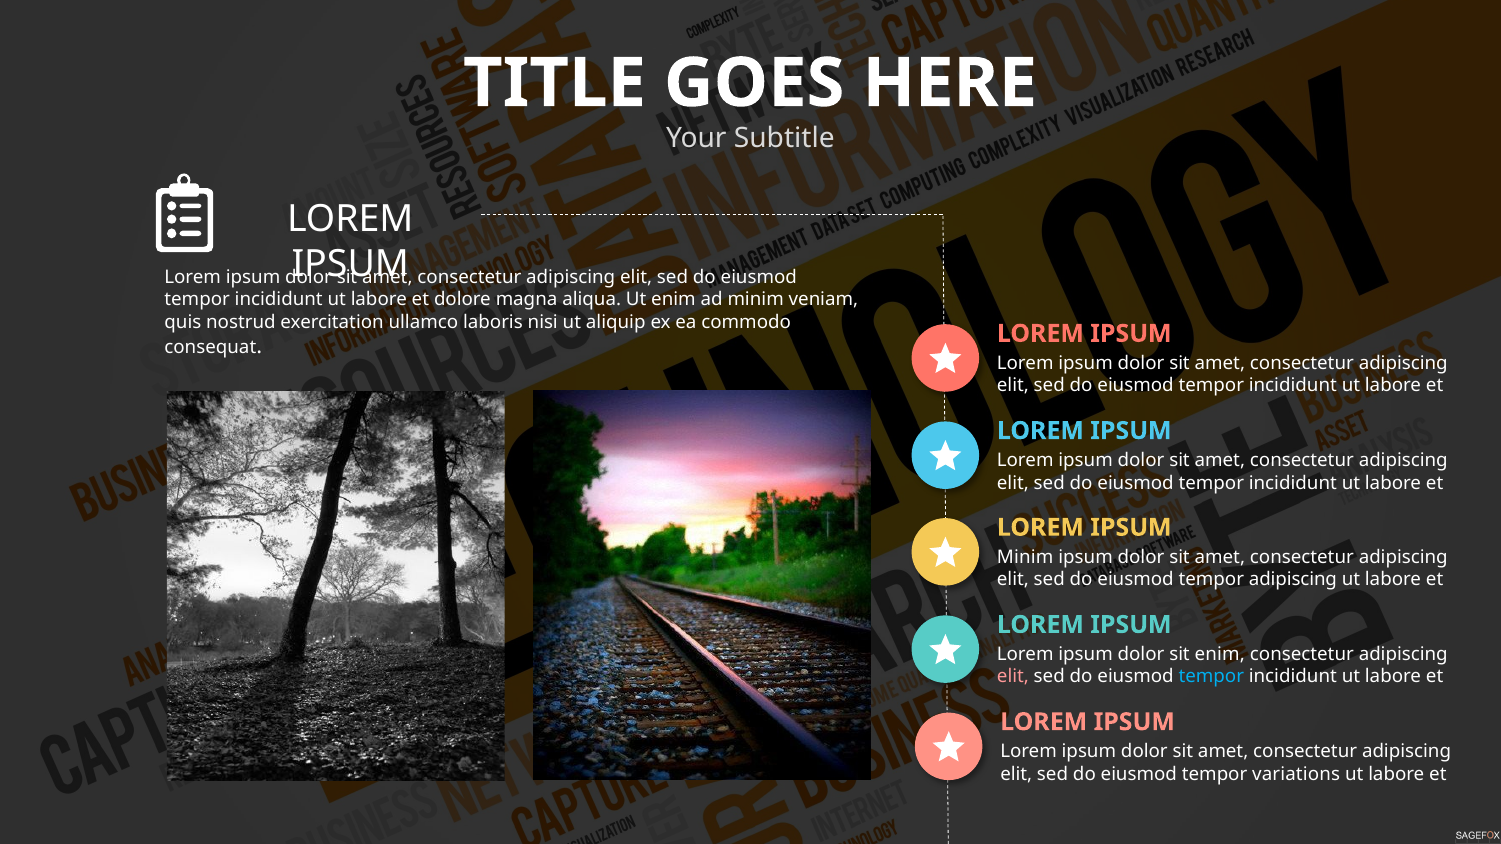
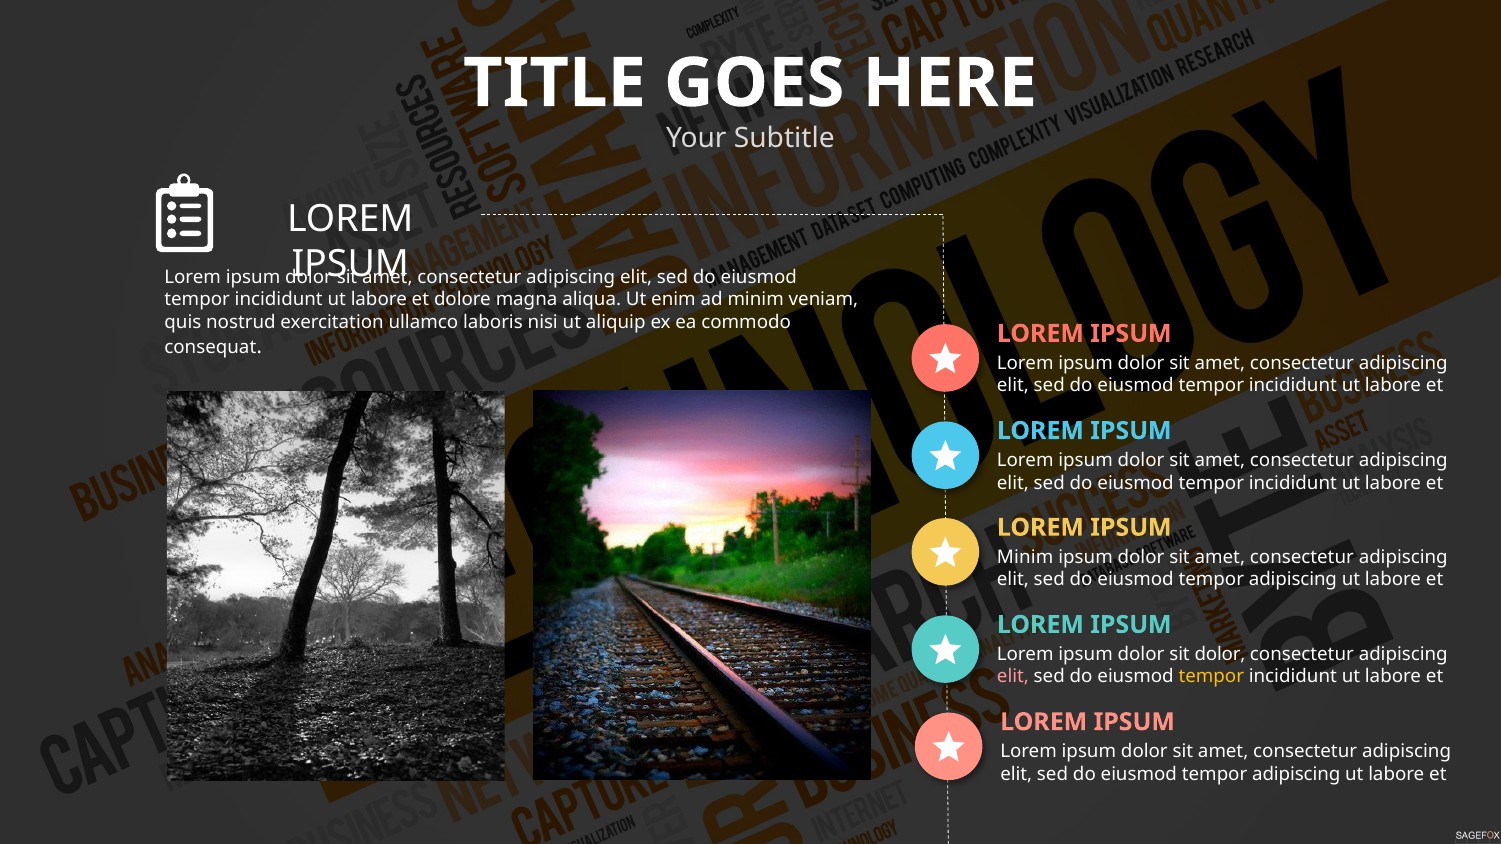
sit enim: enim -> dolor (1220, 655)
tempor colour: light blue -> yellow (1211, 677)
variations: variations -> adipiscing (1296, 774)
